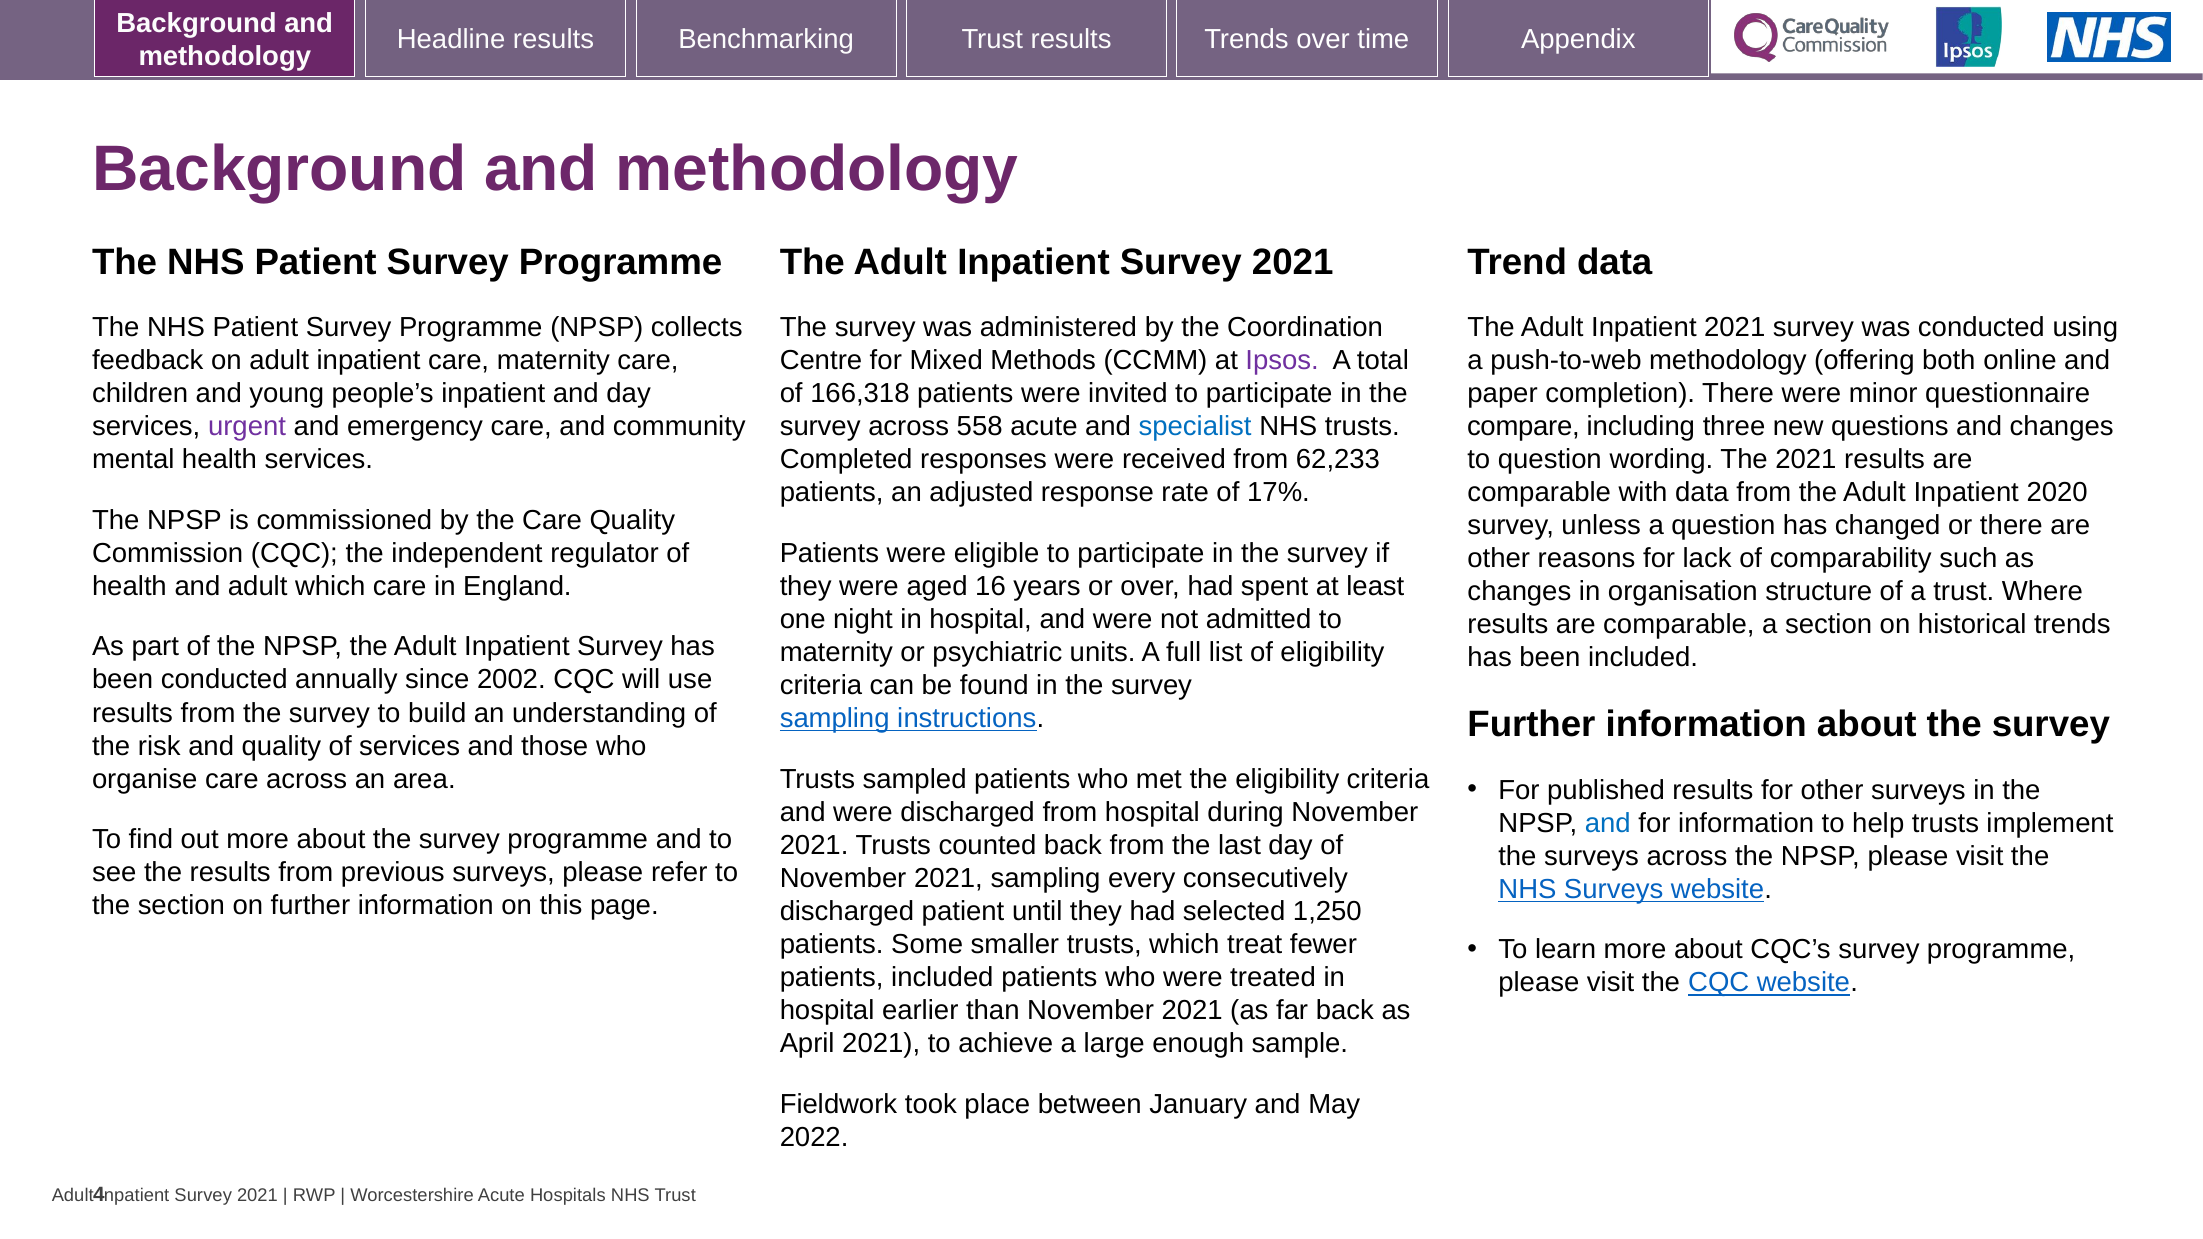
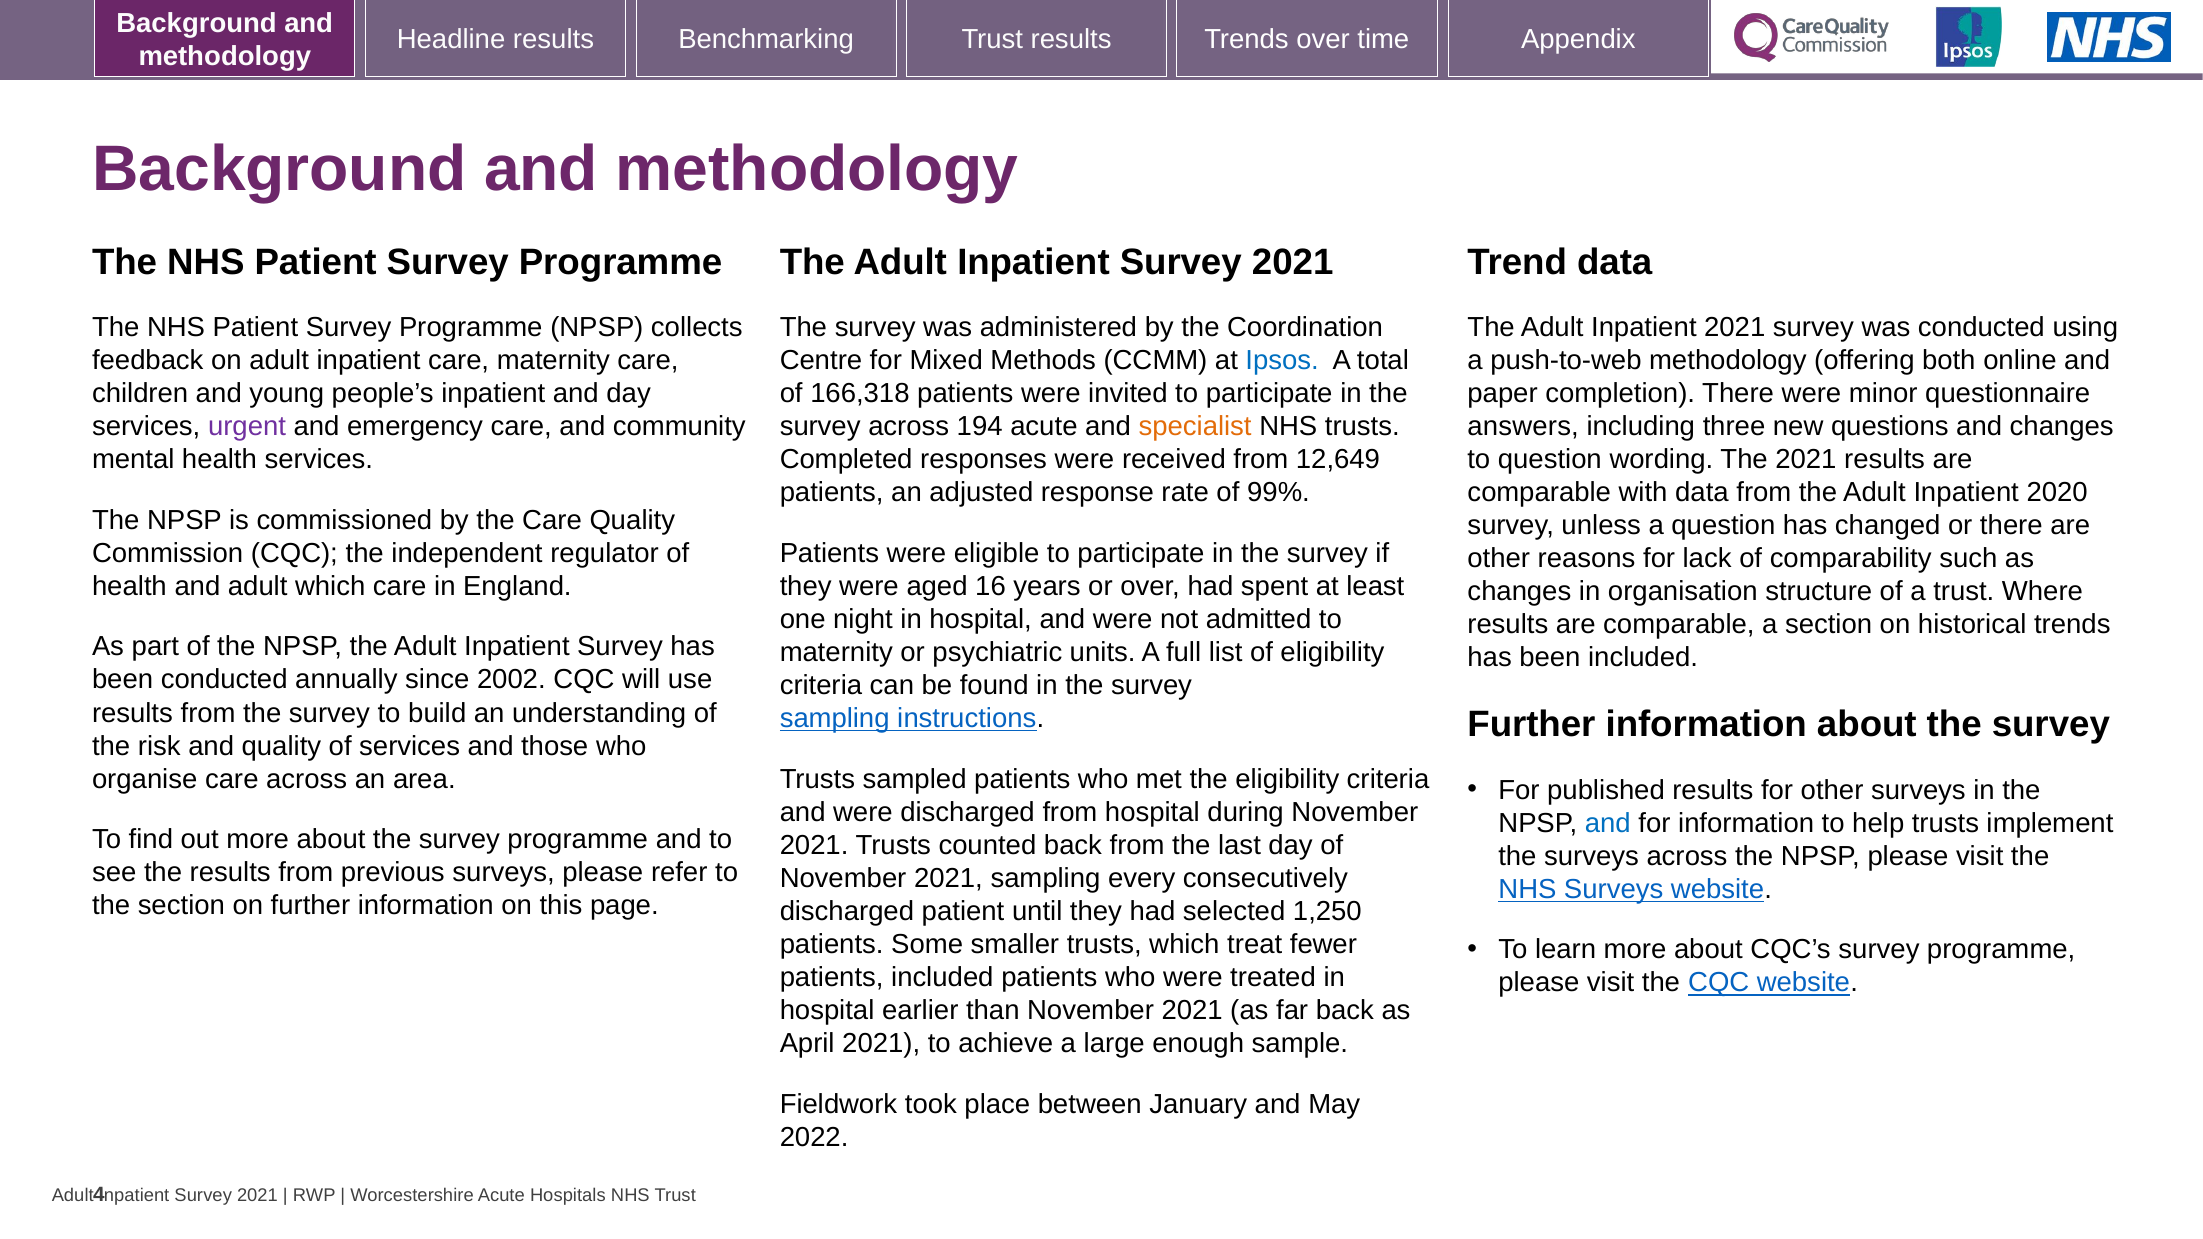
Ipsos colour: purple -> blue (1282, 360)
558: 558 -> 194 (980, 427)
specialist colour: blue -> orange (1195, 427)
compare: compare -> answers (1523, 427)
62,233: 62,233 -> 12,649 (1338, 460)
17%: 17% -> 99% (1279, 493)
